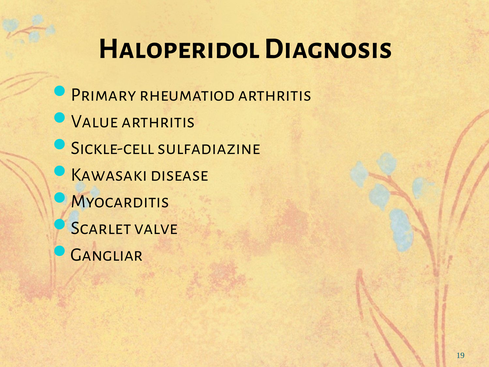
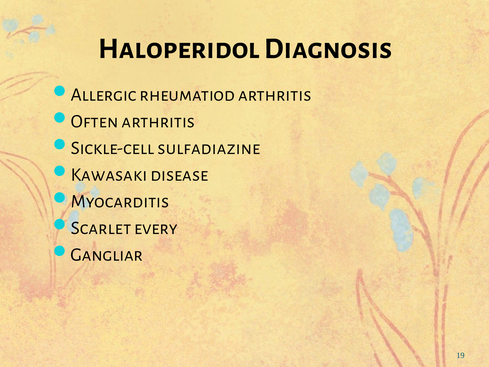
Primary: Primary -> Allergic (104, 95)
Value: Value -> Often (95, 121)
valve: valve -> every (156, 228)
